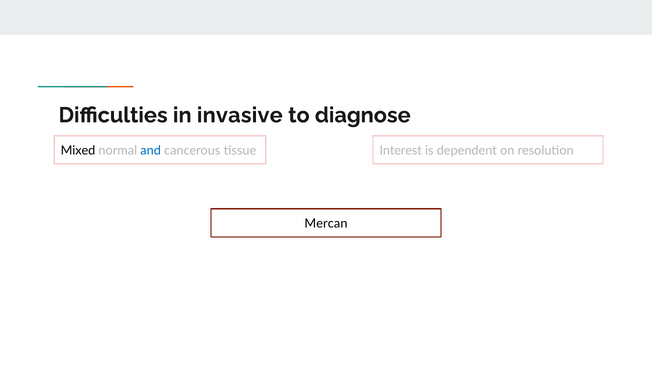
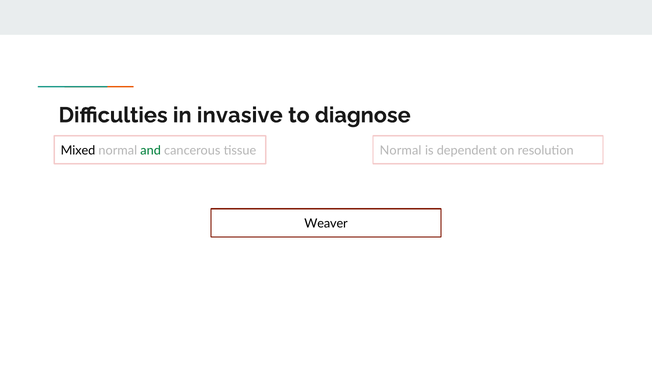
and colour: blue -> green (151, 150)
tissue Interest: Interest -> Normal (401, 150)
Mercan: Mercan -> Weaver (326, 224)
